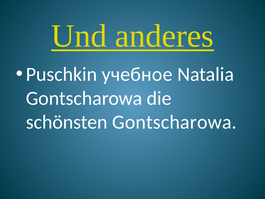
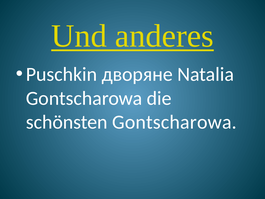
учебное: учебное -> дворяне (137, 74)
